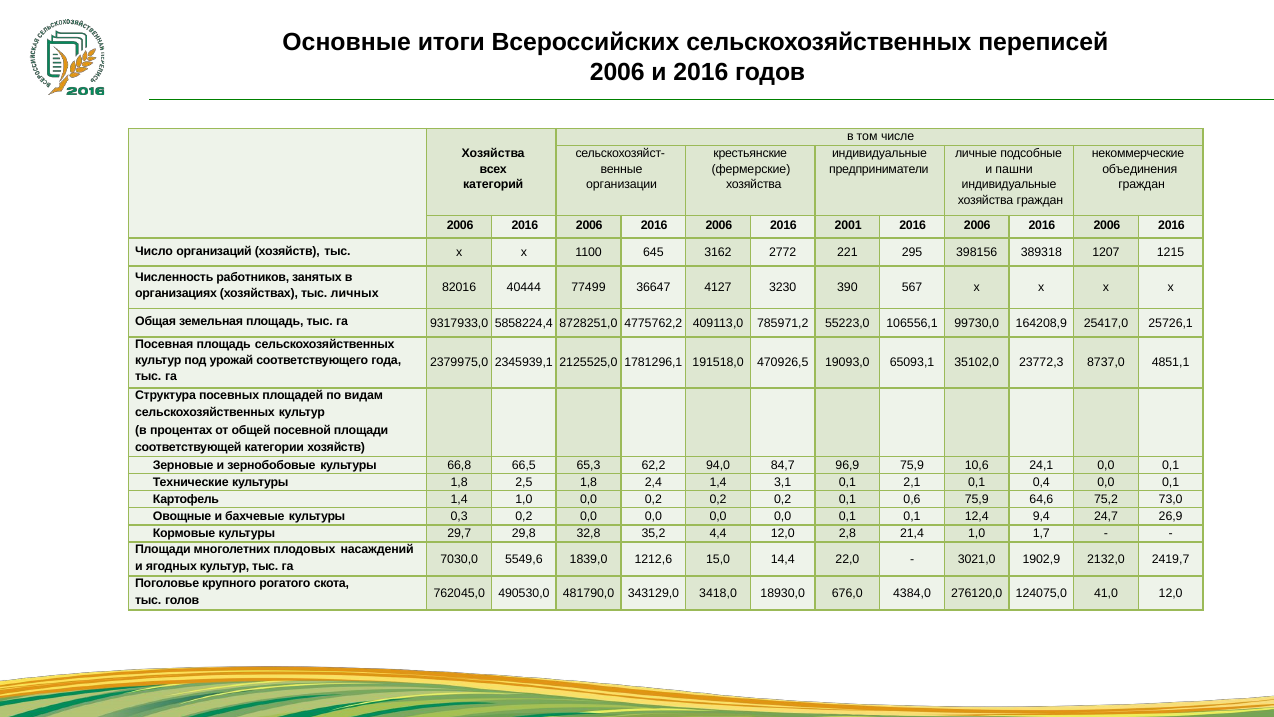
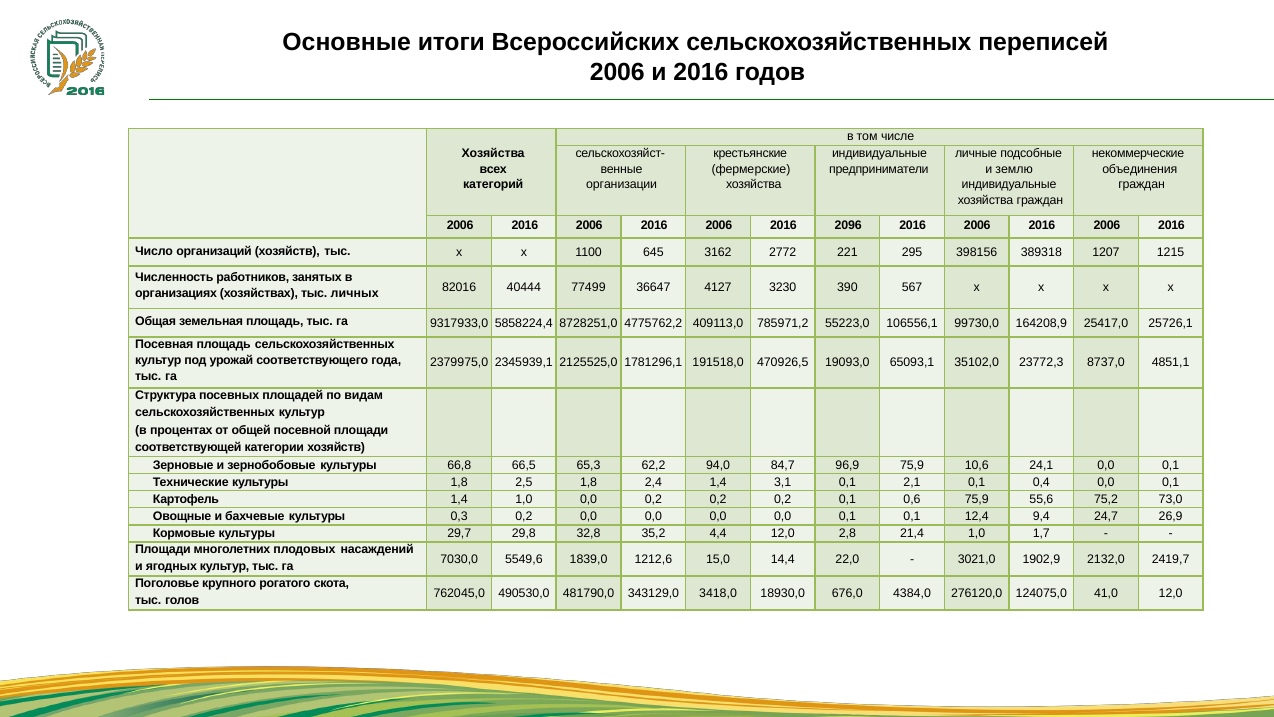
пашни: пашни -> землю (1014, 169)
2001: 2001 -> 2096 (848, 226)
64,6: 64,6 -> 55,6 (1041, 499)
